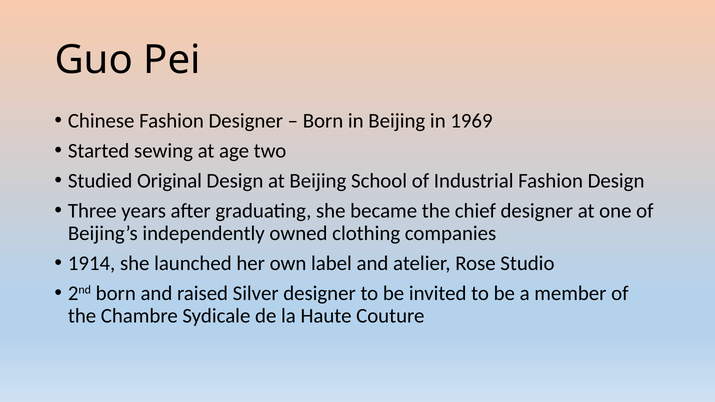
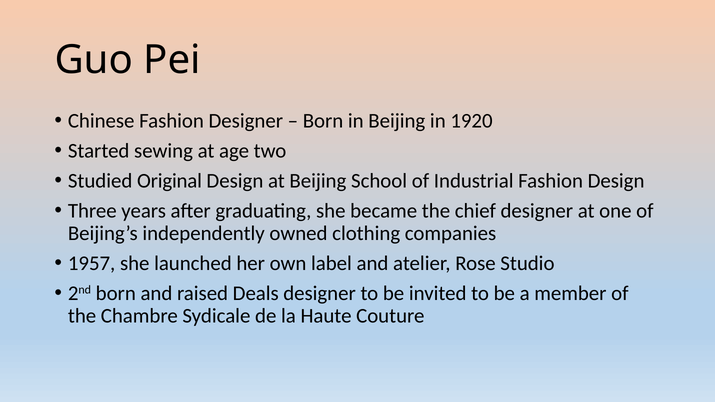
1969: 1969 -> 1920 (471, 121)
1914: 1914 -> 1957 (92, 263)
Silver: Silver -> Deals (256, 293)
